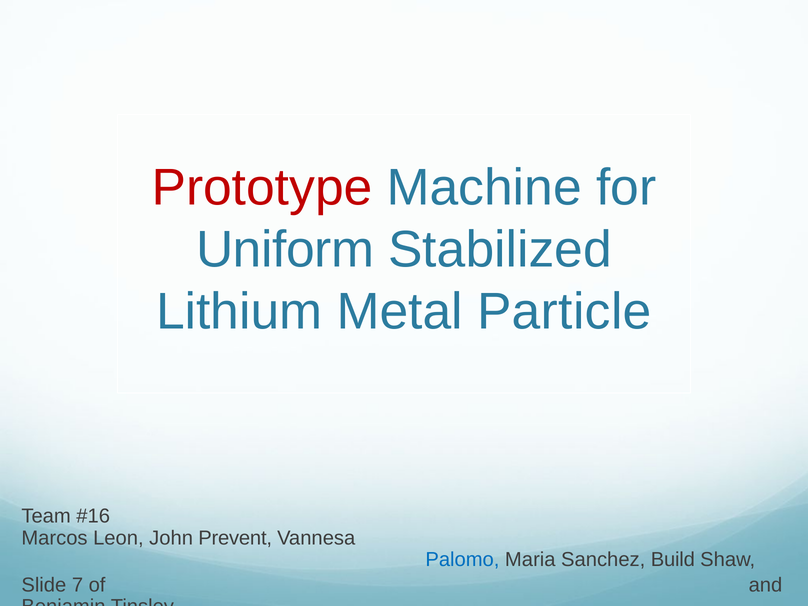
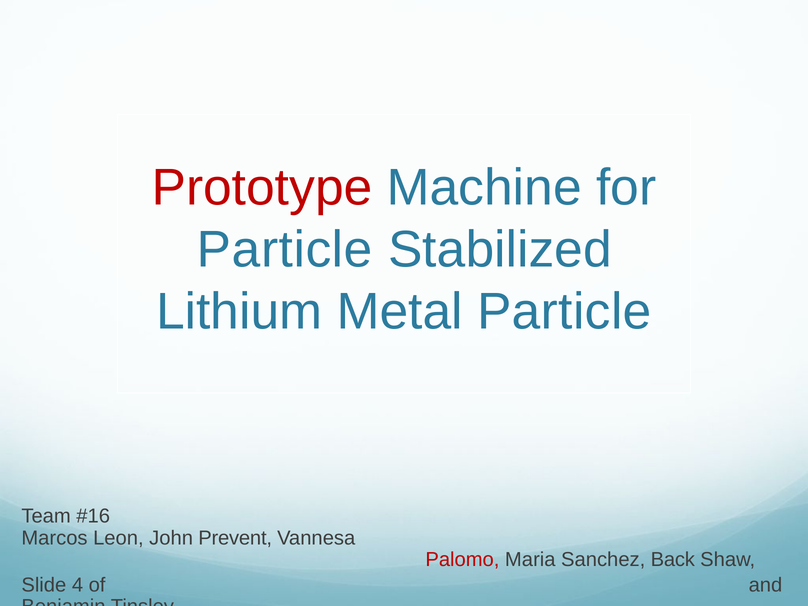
Uniform: Uniform -> Particle (285, 250)
Palomo colour: blue -> red (462, 560)
Build: Build -> Back (673, 560)
7: 7 -> 4 (77, 585)
